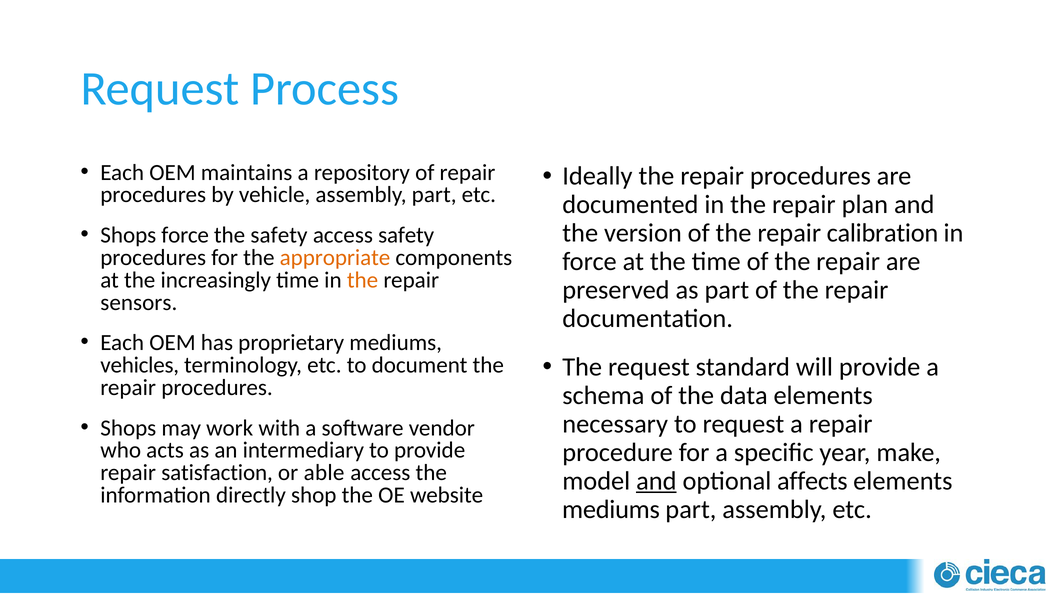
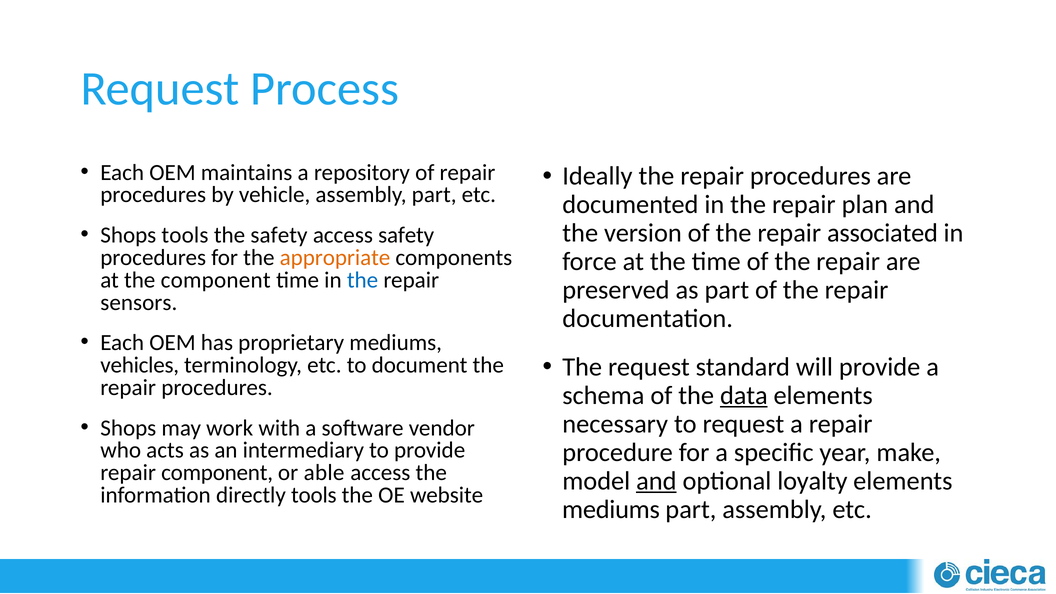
calibration: calibration -> associated (882, 233)
Shops force: force -> tools (185, 235)
the increasingly: increasingly -> component (216, 280)
the colour: orange -> blue (363, 280)
data underline: none -> present (744, 395)
repair satisfaction: satisfaction -> component (217, 473)
affects: affects -> loyalty (812, 481)
directly shop: shop -> tools (314, 495)
